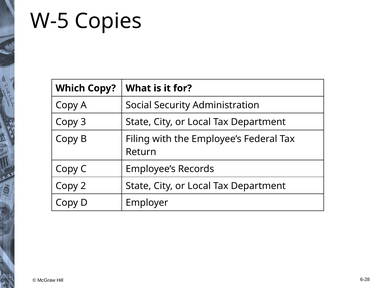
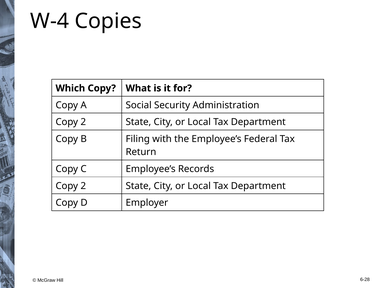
W-5: W-5 -> W-4 (50, 21)
3: 3 -> 2 (83, 122)
